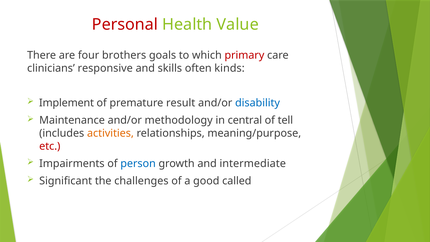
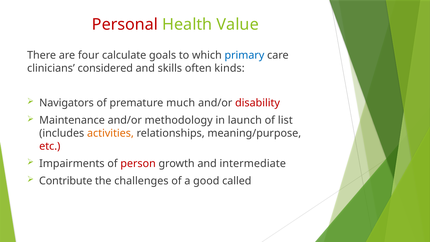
brothers: brothers -> calculate (124, 55)
primary colour: red -> blue (244, 55)
responsive: responsive -> considered (105, 68)
Implement: Implement -> Navigators (67, 103)
result: result -> much (181, 103)
disability colour: blue -> red (258, 103)
central: central -> launch (245, 120)
tell: tell -> list (285, 120)
person colour: blue -> red (138, 164)
Significant: Significant -> Contribute (66, 181)
